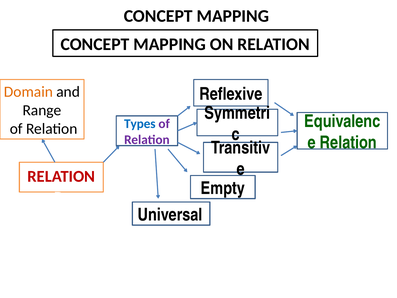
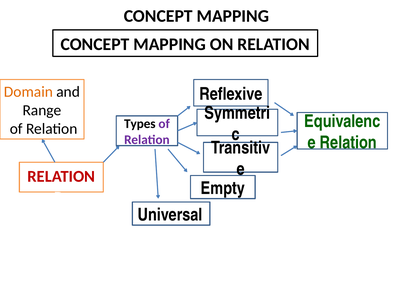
Types colour: blue -> black (140, 124)
